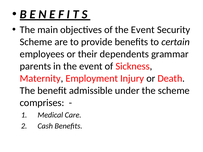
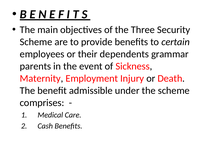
of the Event: Event -> Three (143, 30)
